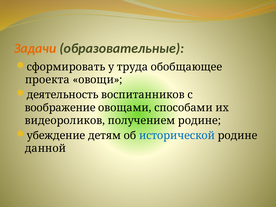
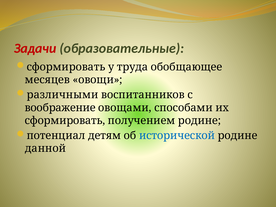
Задачи colour: orange -> red (35, 48)
проекта: проекта -> месяцев (47, 80)
деятельность: деятельность -> различными (63, 95)
видеороликов: видеороликов -> сформировать (65, 121)
убеждение: убеждение -> потенциал (56, 136)
